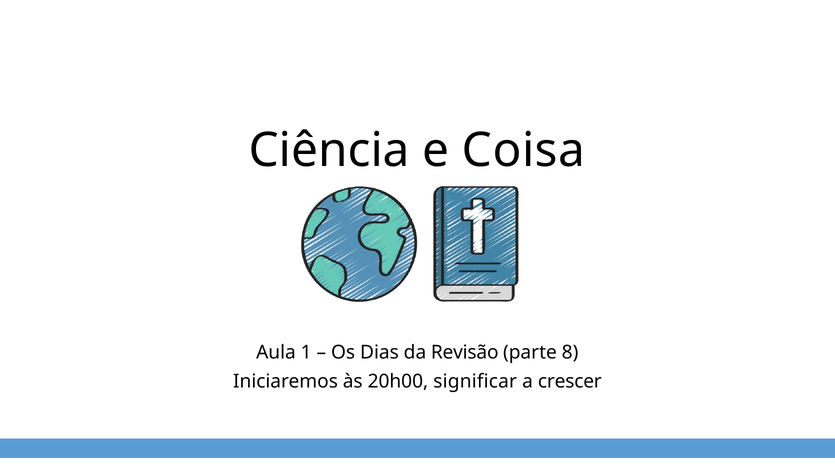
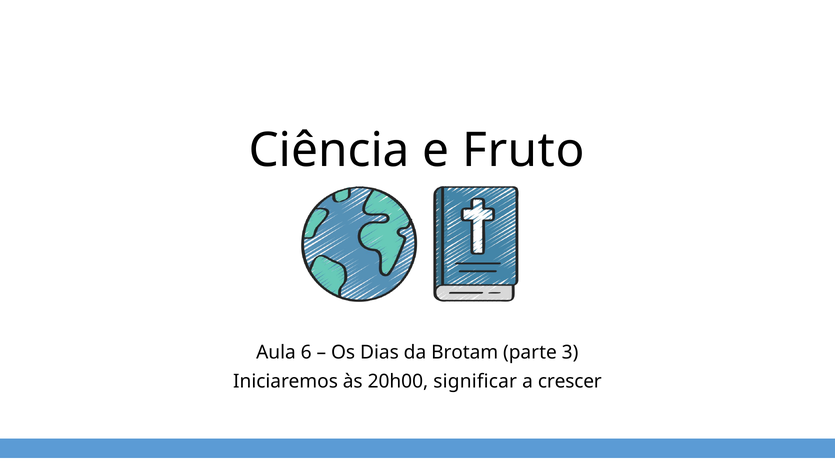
Coisa: Coisa -> Fruto (524, 151)
1: 1 -> 6 (306, 352)
Revisão: Revisão -> Brotam (465, 352)
8: 8 -> 3 (570, 352)
